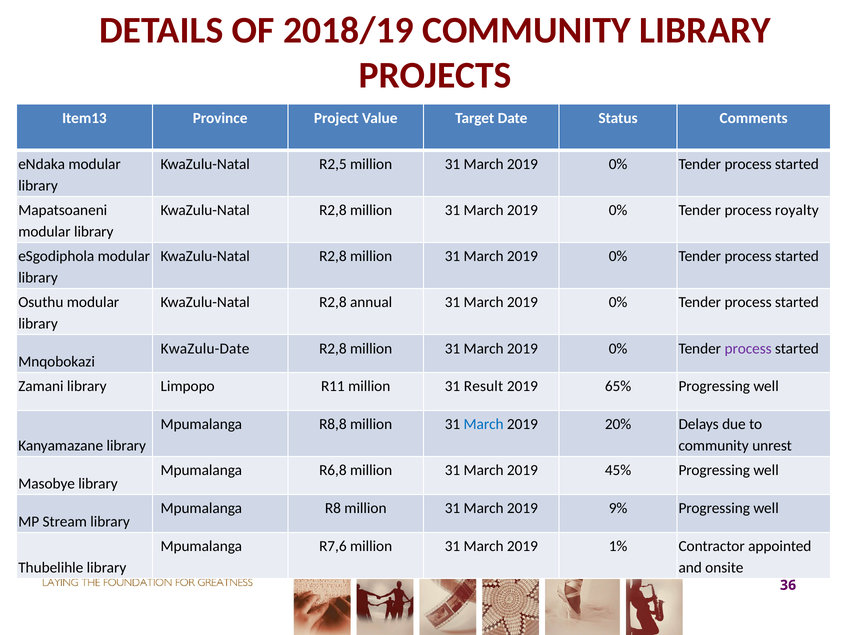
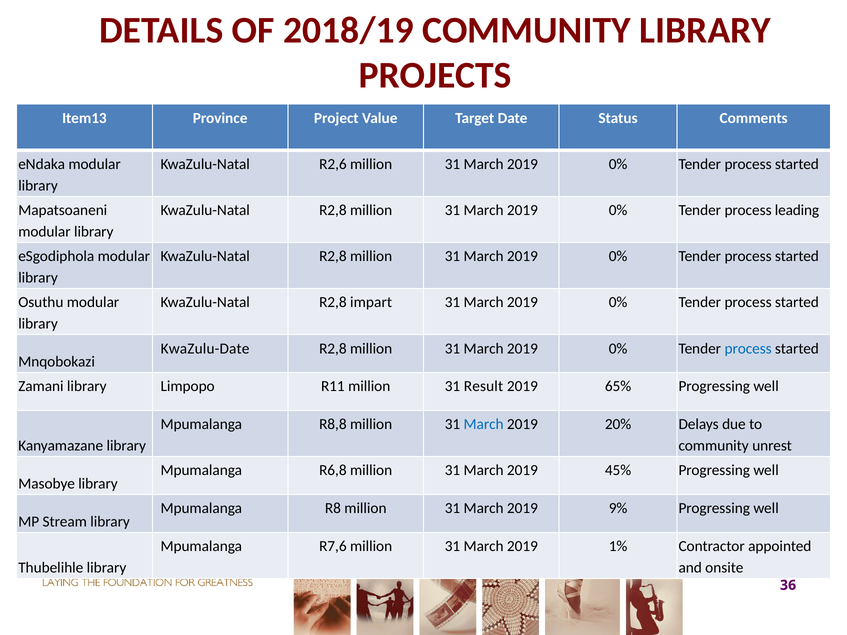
R2,5: R2,5 -> R2,6 (333, 164)
royalty: royalty -> leading (797, 210)
annual: annual -> impart (371, 303)
process colour: purple -> blue (748, 349)
